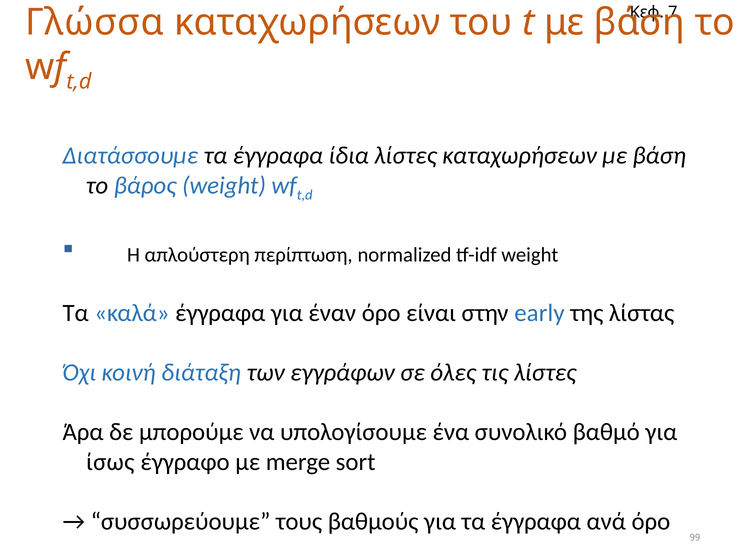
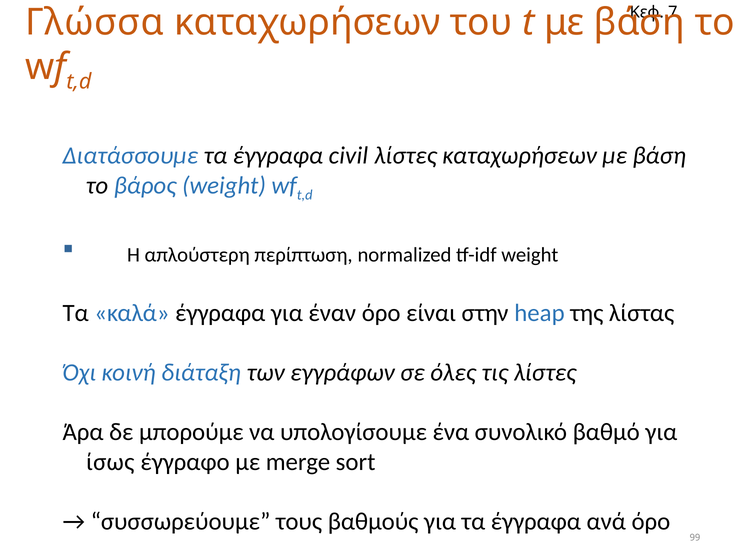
ίδια: ίδια -> civil (348, 156)
early: early -> heap (539, 313)
